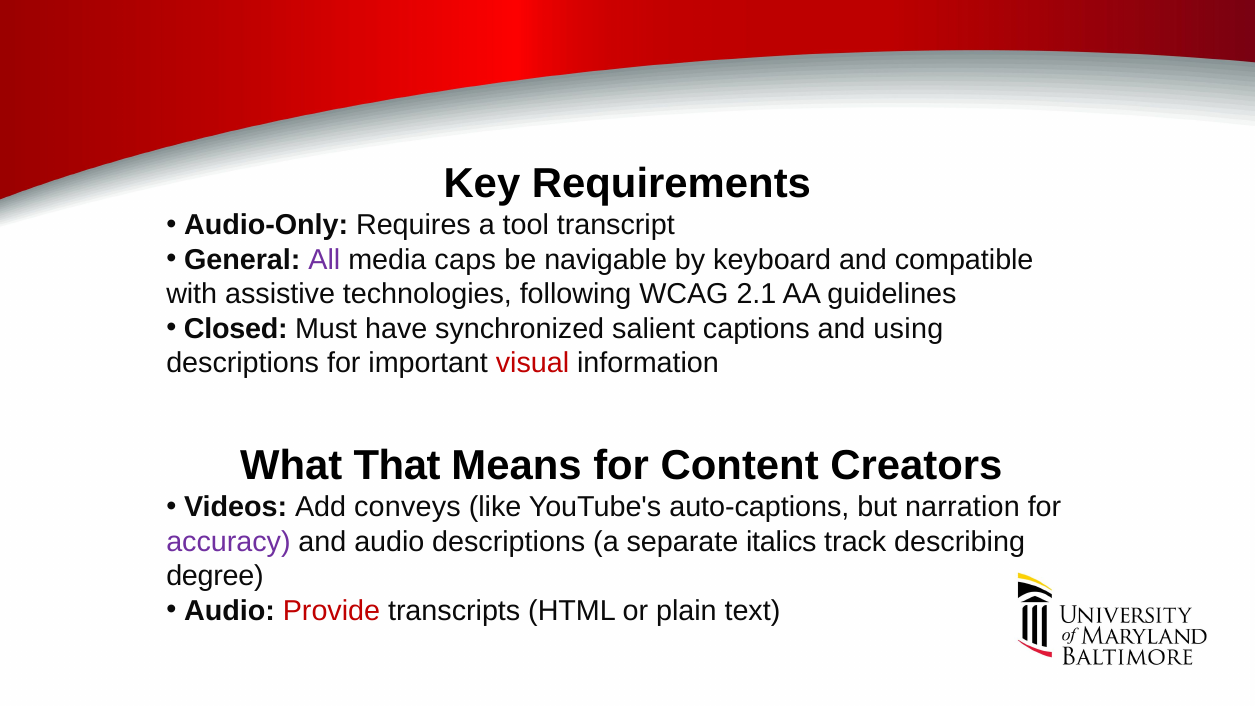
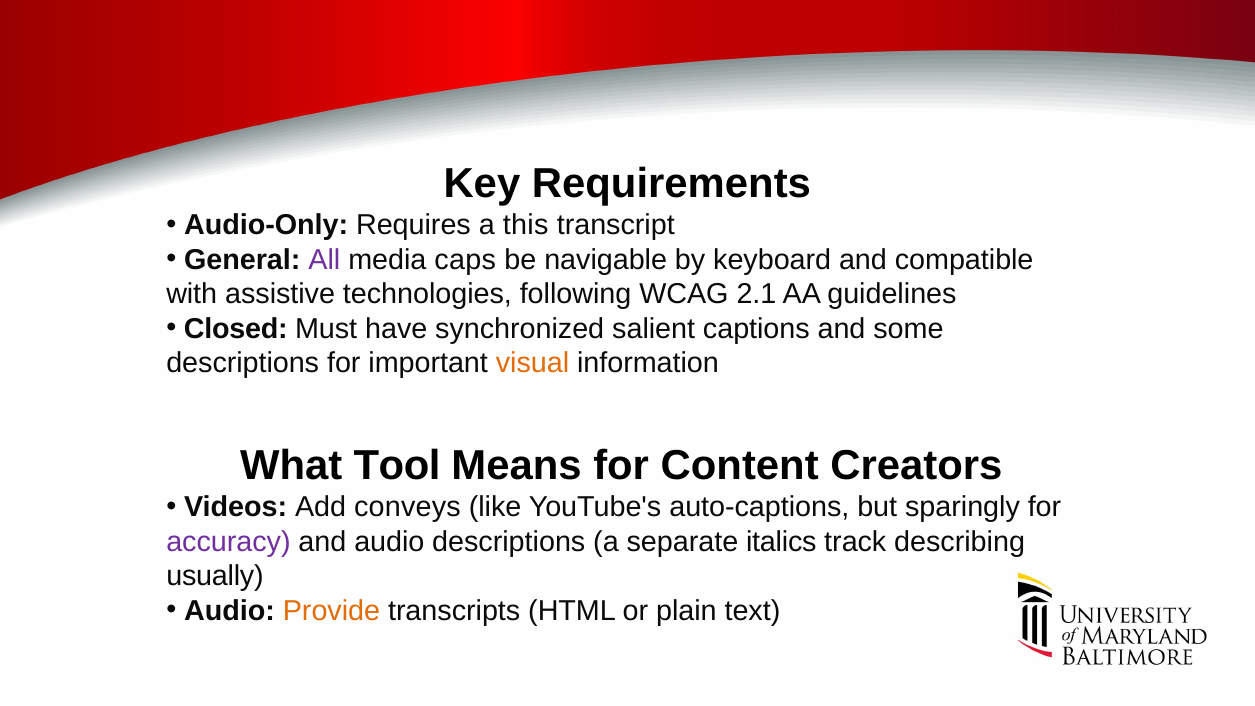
tool: tool -> this (526, 225)
using: using -> some (908, 329)
visual colour: red -> orange (533, 363)
That: That -> Tool (397, 466)
narration: narration -> sparingly (962, 507)
degree: degree -> usually (215, 576)
Provide colour: red -> orange (331, 611)
